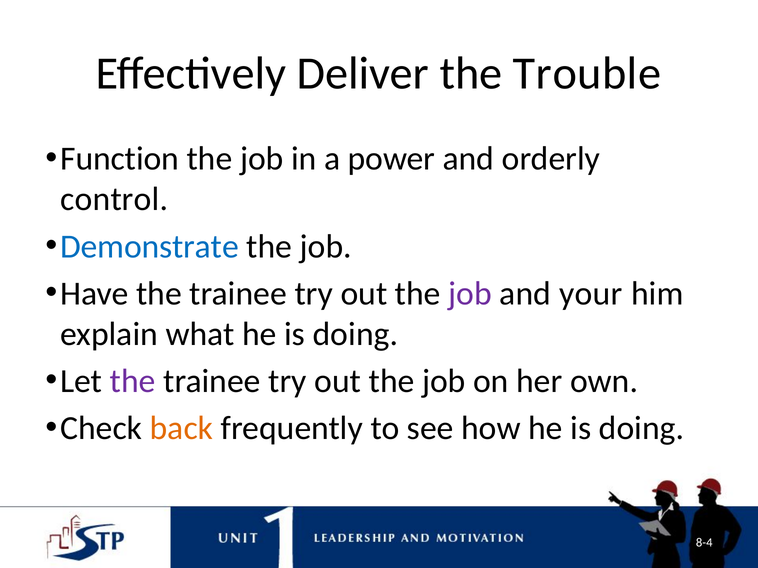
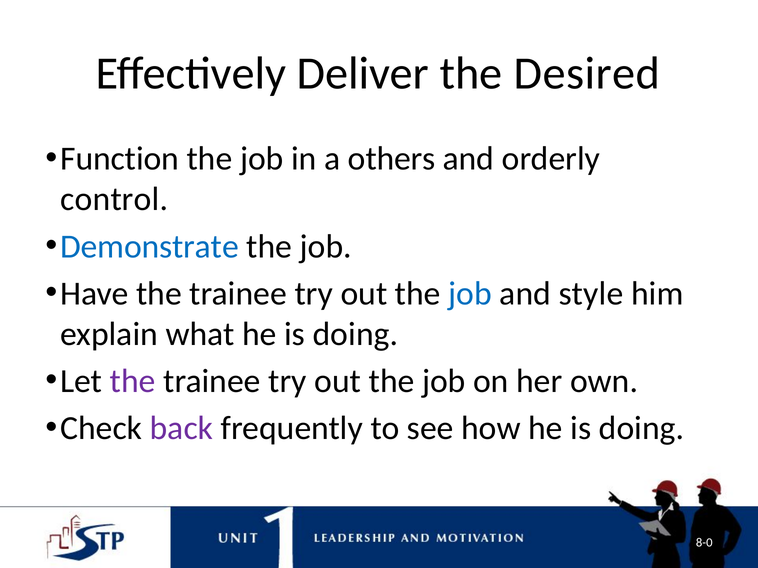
Trouble: Trouble -> Desired (587, 73)
power: power -> others (392, 159)
job colour: purple -> blue (470, 294)
your: your -> style (591, 294)
back colour: orange -> purple (181, 429)
8-4: 8-4 -> 8-0 (704, 543)
